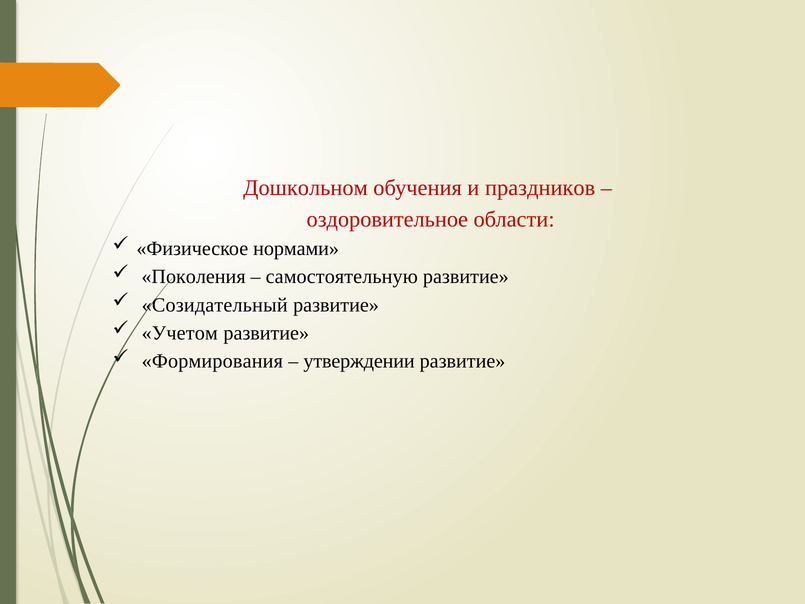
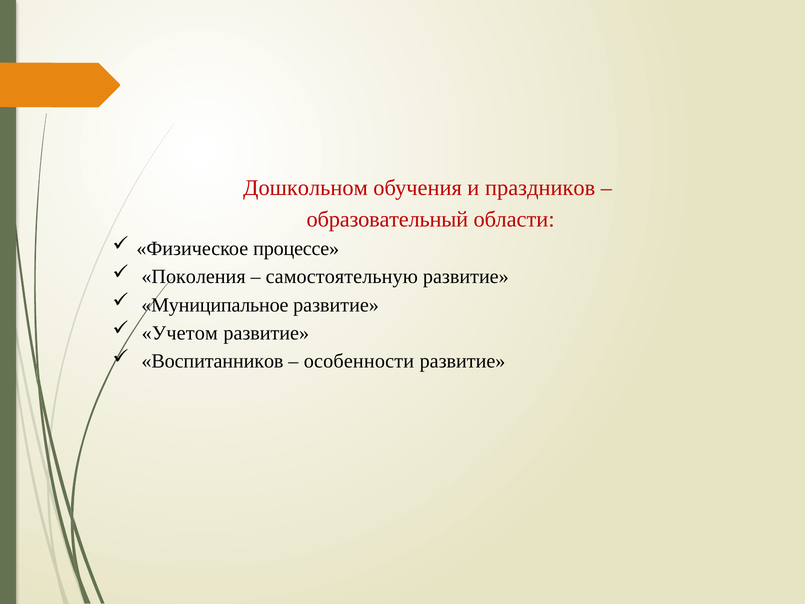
оздоровительное: оздоровительное -> образовательный (387, 219)
нормами: нормами -> процессе (296, 248)
Созидательный: Созидательный -> Муниципальное (215, 305)
Формирования: Формирования -> Воспитанников (212, 361)
утверждении: утверждении -> особенности (359, 361)
